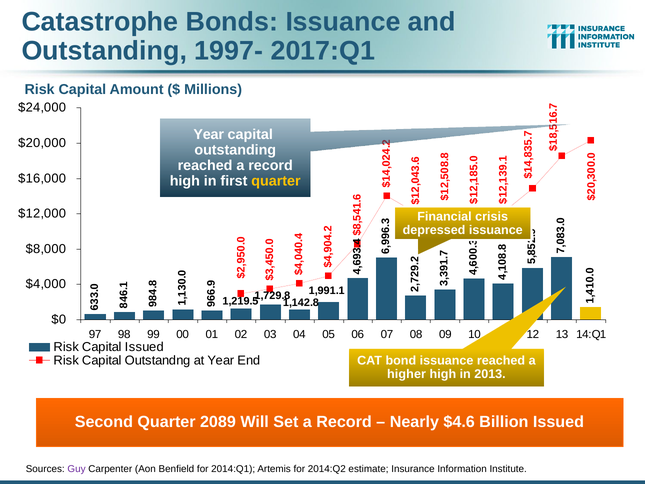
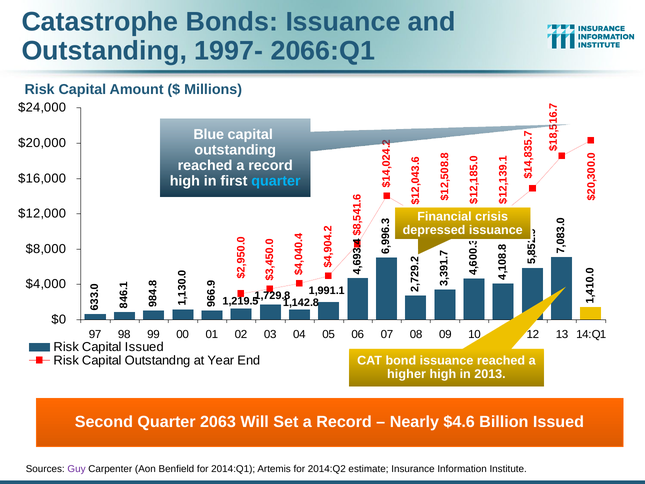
2017:Q1: 2017:Q1 -> 2066:Q1 (323, 51)
Year: Year -> Blue (209, 134)
quarter colour: yellow -> light blue (276, 181)
2089: 2089 -> 2063 (218, 422)
